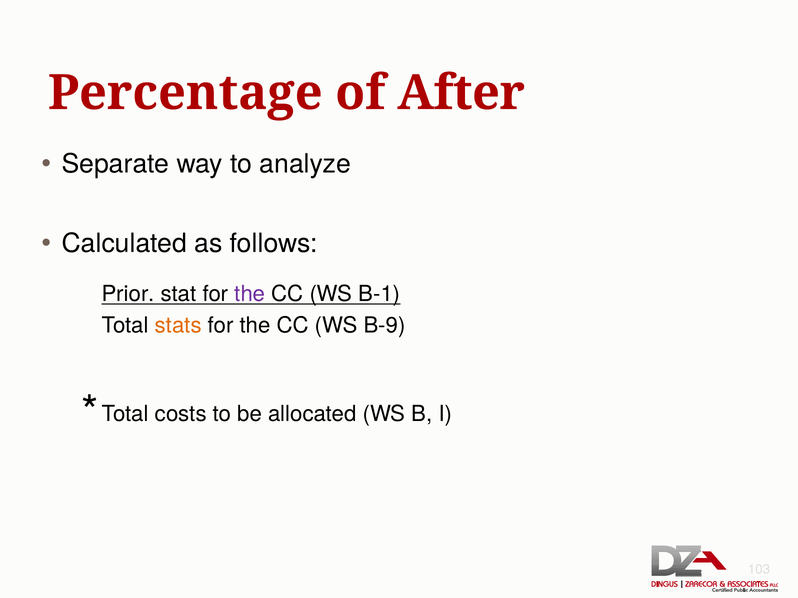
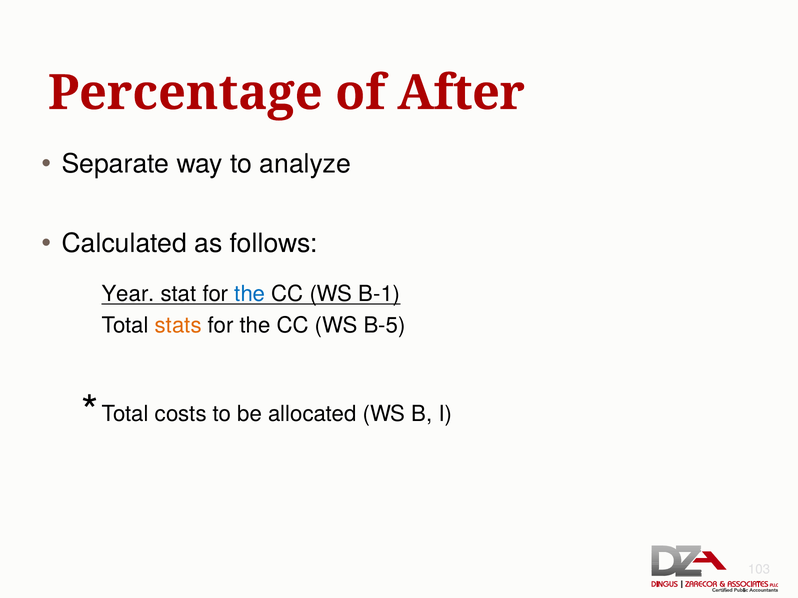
Prior: Prior -> Year (128, 294)
the colour: purple -> blue (250, 294)
B-9: B-9 -> B-5 (385, 326)
